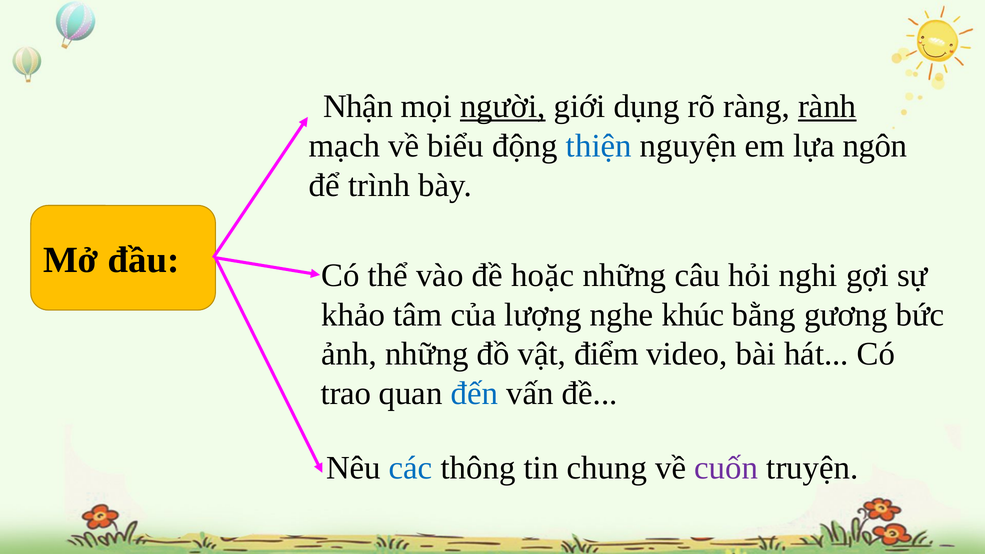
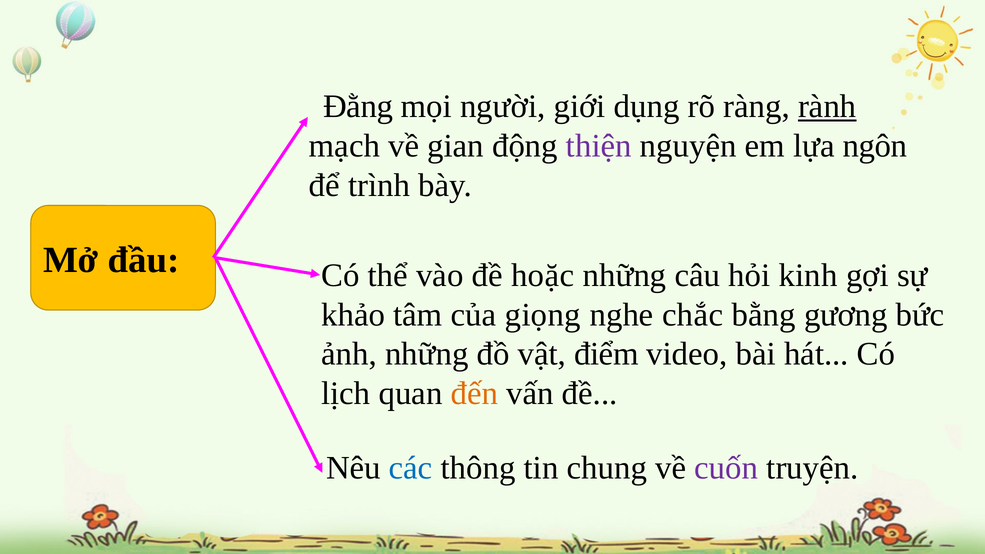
Nhận: Nhận -> Đằng (358, 107)
người underline: present -> none (503, 107)
biểu: biểu -> gian (456, 146)
thiện colour: blue -> purple (599, 146)
nghi: nghi -> kinh (808, 275)
lượng: lượng -> giọng (543, 315)
khúc: khúc -> chắc (693, 315)
trao: trao -> lịch (346, 394)
đến colour: blue -> orange (474, 394)
